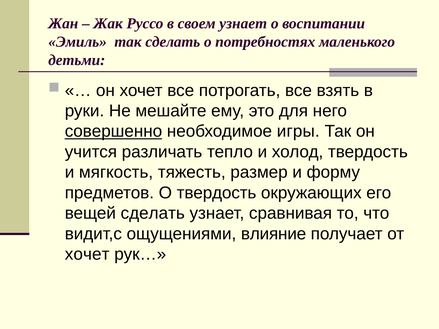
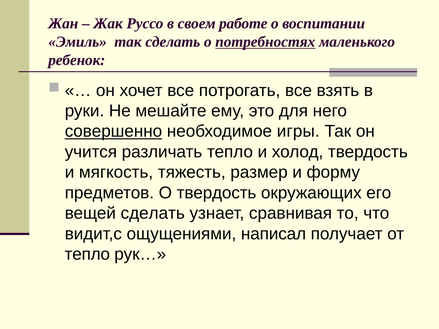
своем узнает: узнает -> работе (243, 24)
потребностях underline: none -> present (265, 42)
детьми: детьми -> ребенок (77, 60)
влияние: влияние -> написал (274, 234)
хочет: хочет -> тепло (87, 254)
